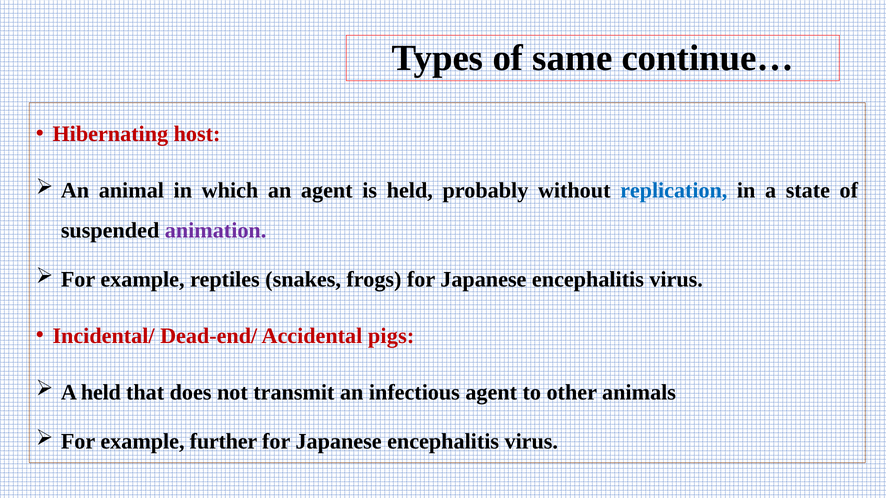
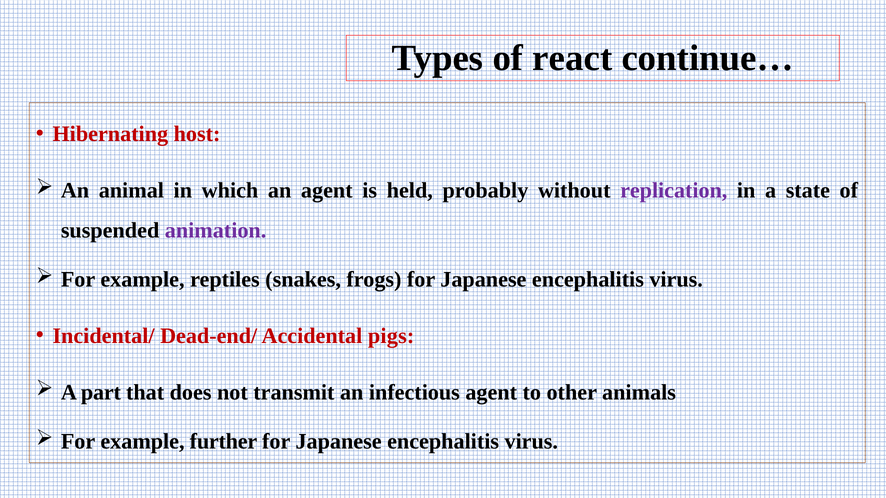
same: same -> react (572, 58)
replication colour: blue -> purple (674, 191)
A held: held -> part (101, 393)
